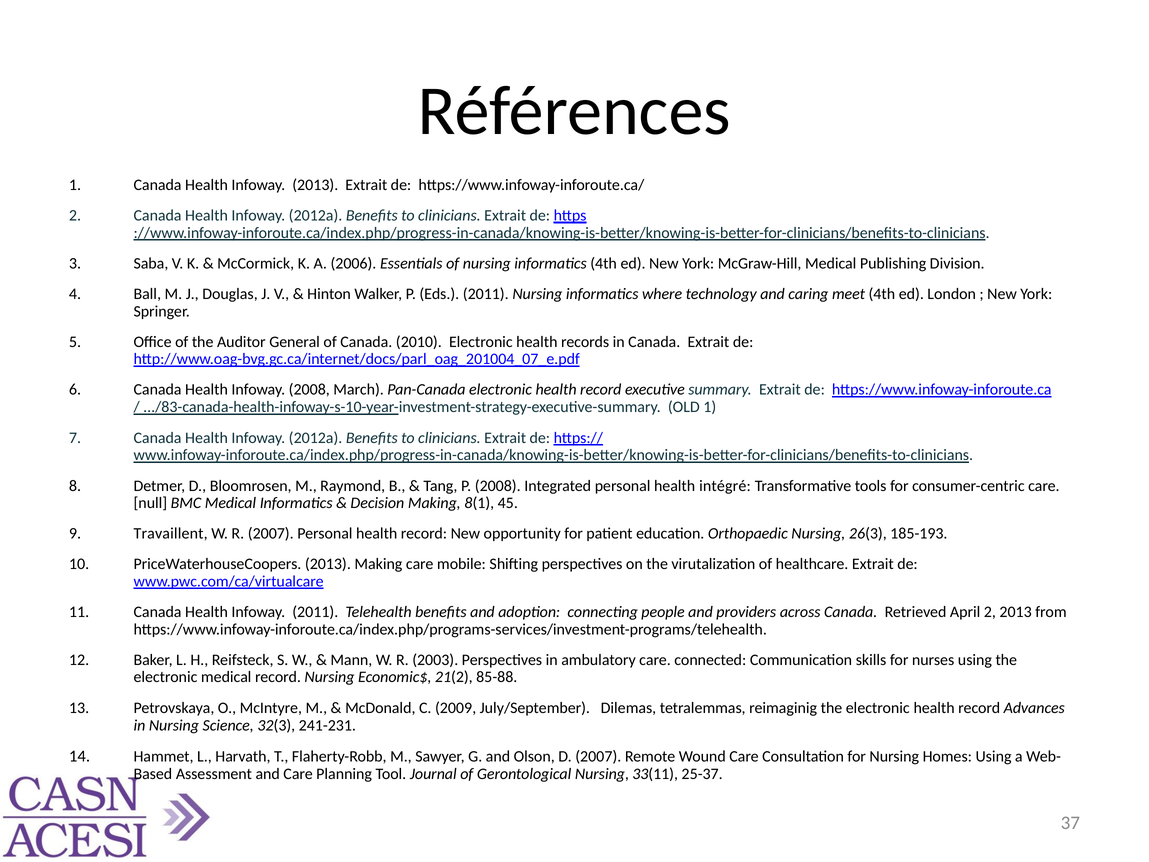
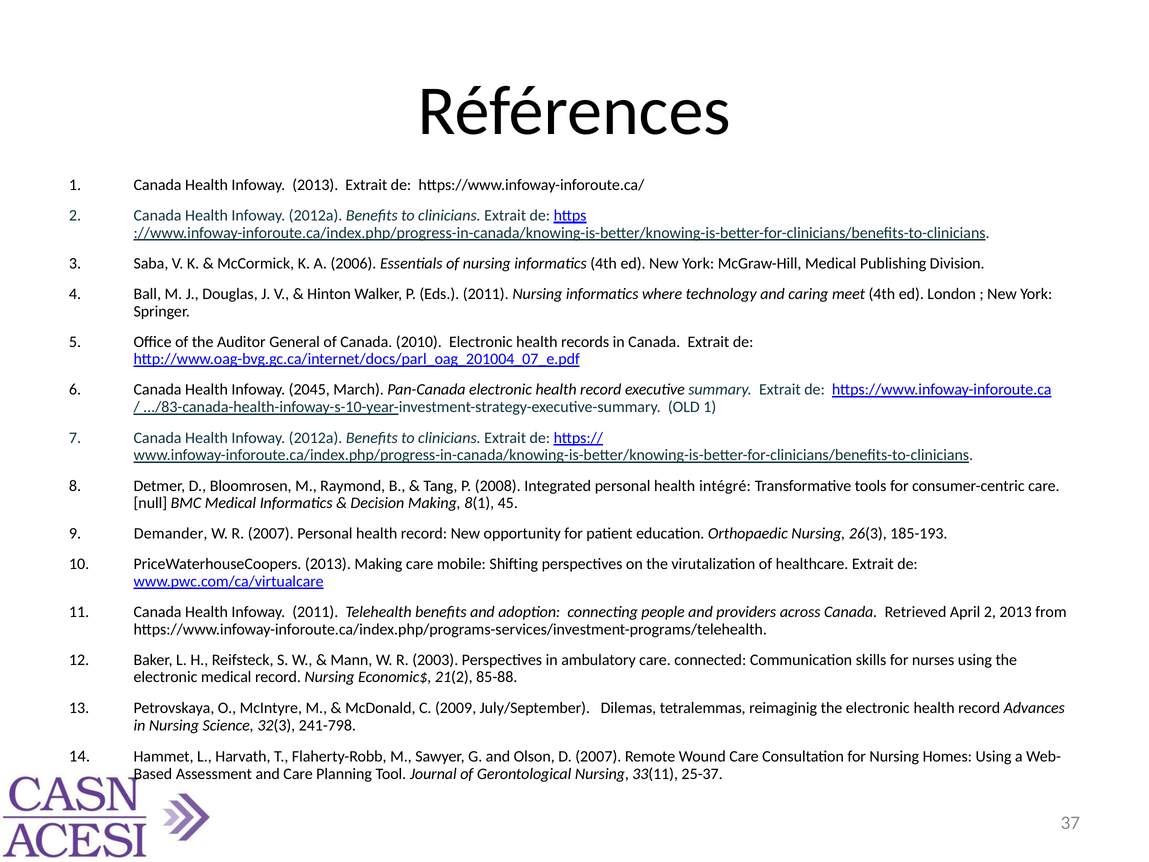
Infoway 2008: 2008 -> 2045 (309, 390)
Travaillent: Travaillent -> Demander (171, 533)
241-231: 241-231 -> 241-798 (327, 725)
